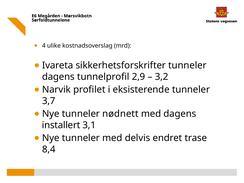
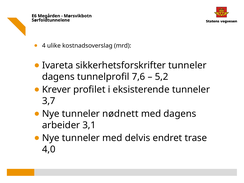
2,9: 2,9 -> 7,6 (139, 77)
3,2: 3,2 -> 5,2 (162, 77)
Narvik: Narvik -> Krever (56, 90)
installert: installert -> arbeider (61, 125)
8,4: 8,4 -> 4,0 (49, 149)
